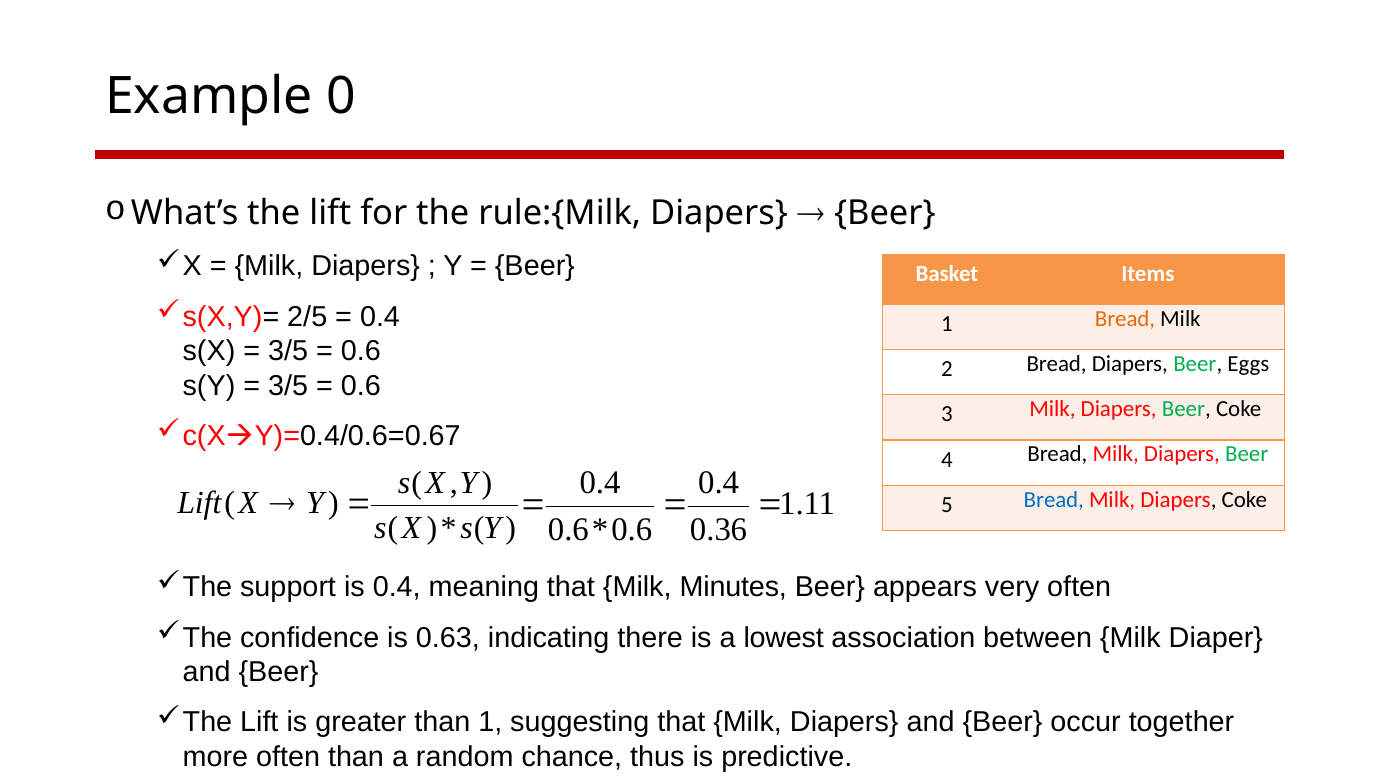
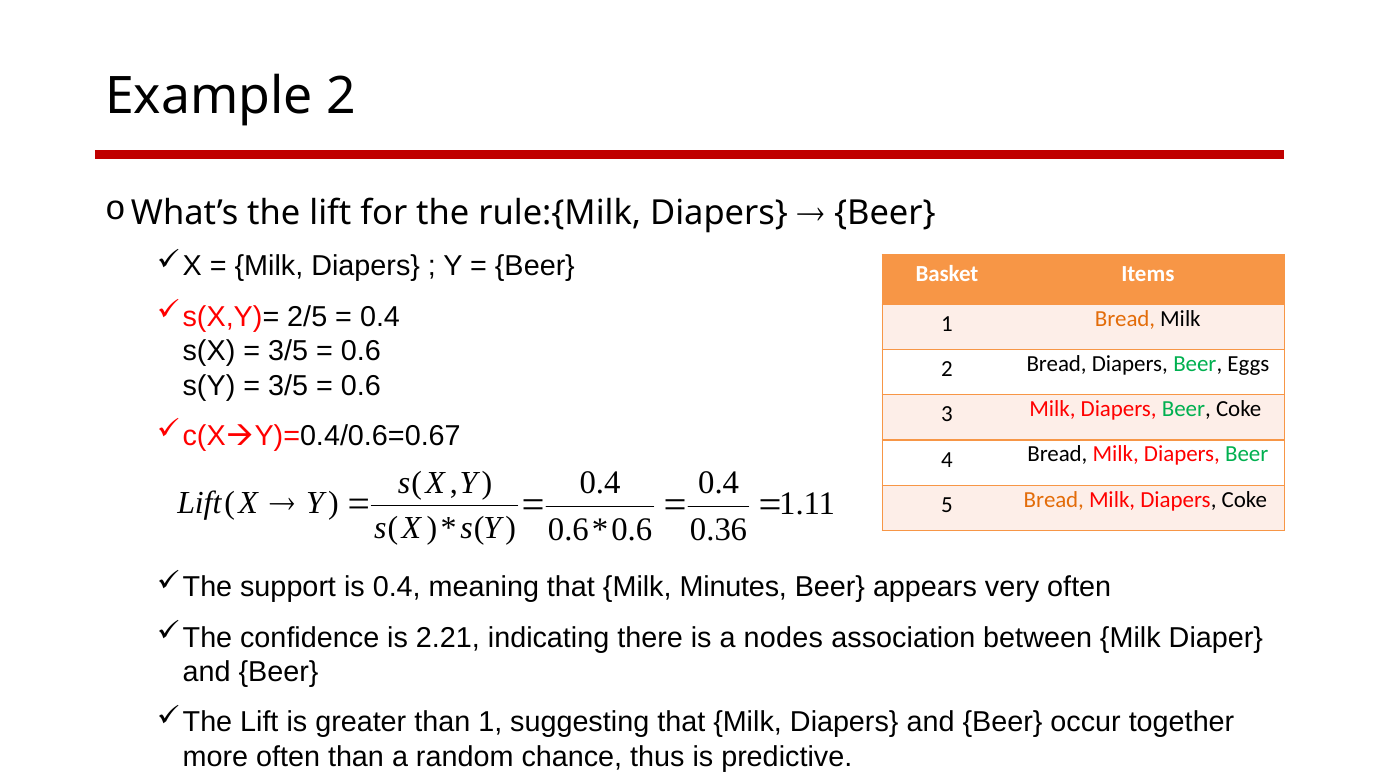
Example 0: 0 -> 2 (341, 96)
Bread colour: blue -> orange (1054, 499)
0.63: 0.63 -> 2.21 (448, 637)
lowest: lowest -> nodes (783, 637)
